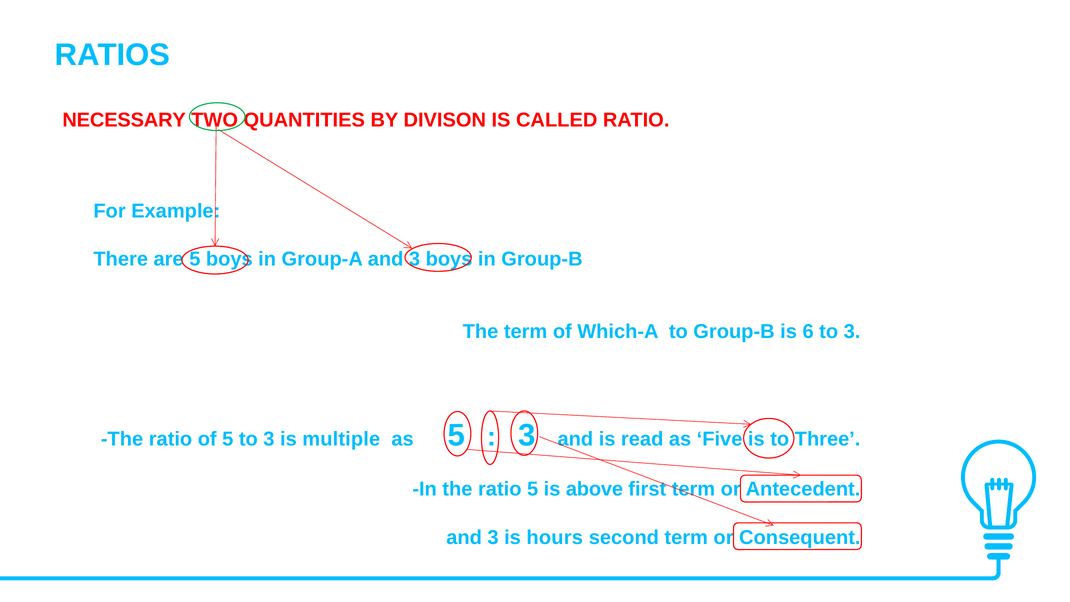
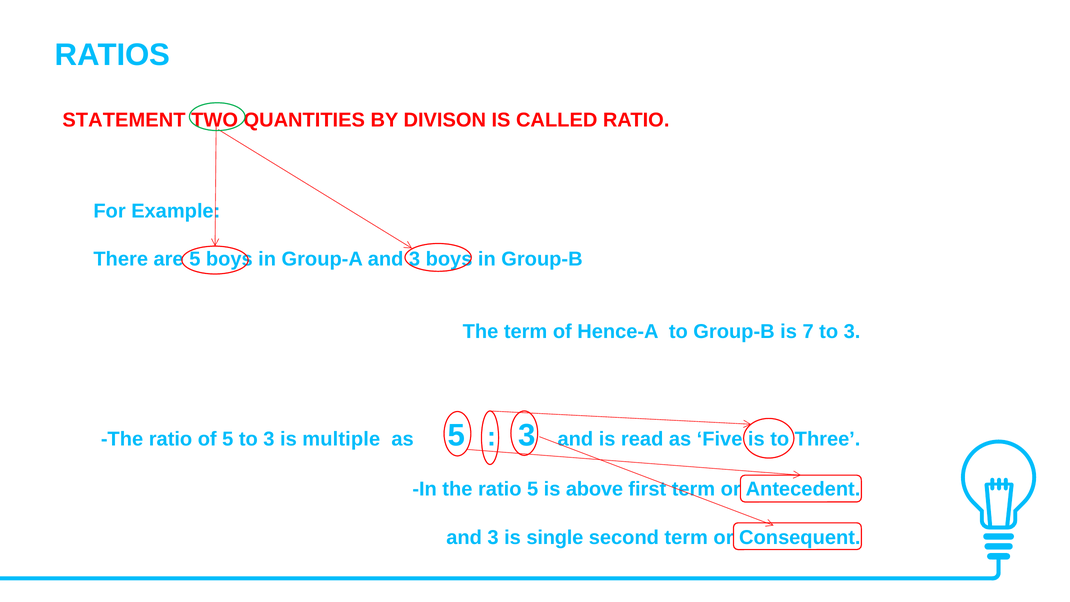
NECESSARY: NECESSARY -> STATEMENT (124, 120)
Which-A: Which-A -> Hence-A (618, 331)
6: 6 -> 7 (808, 331)
hours: hours -> single (555, 537)
